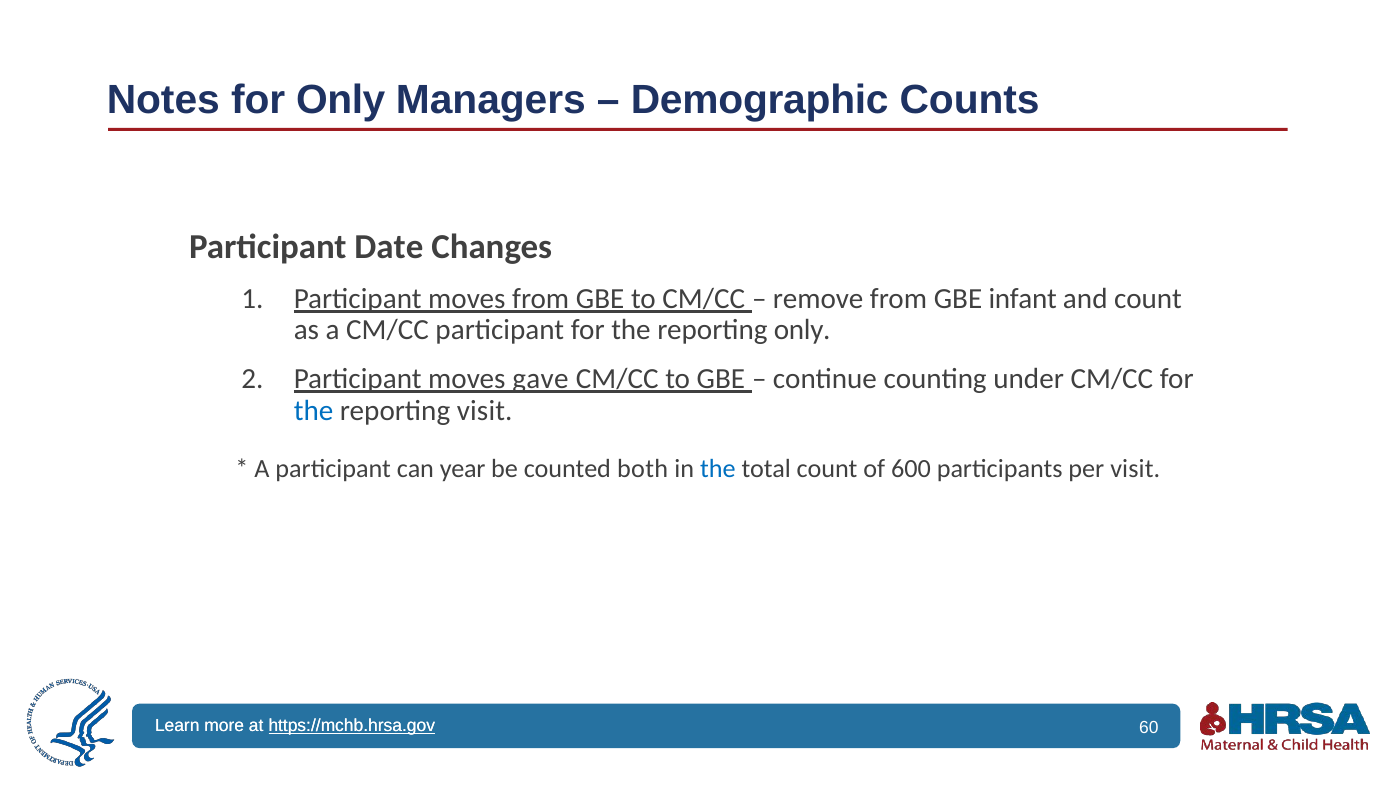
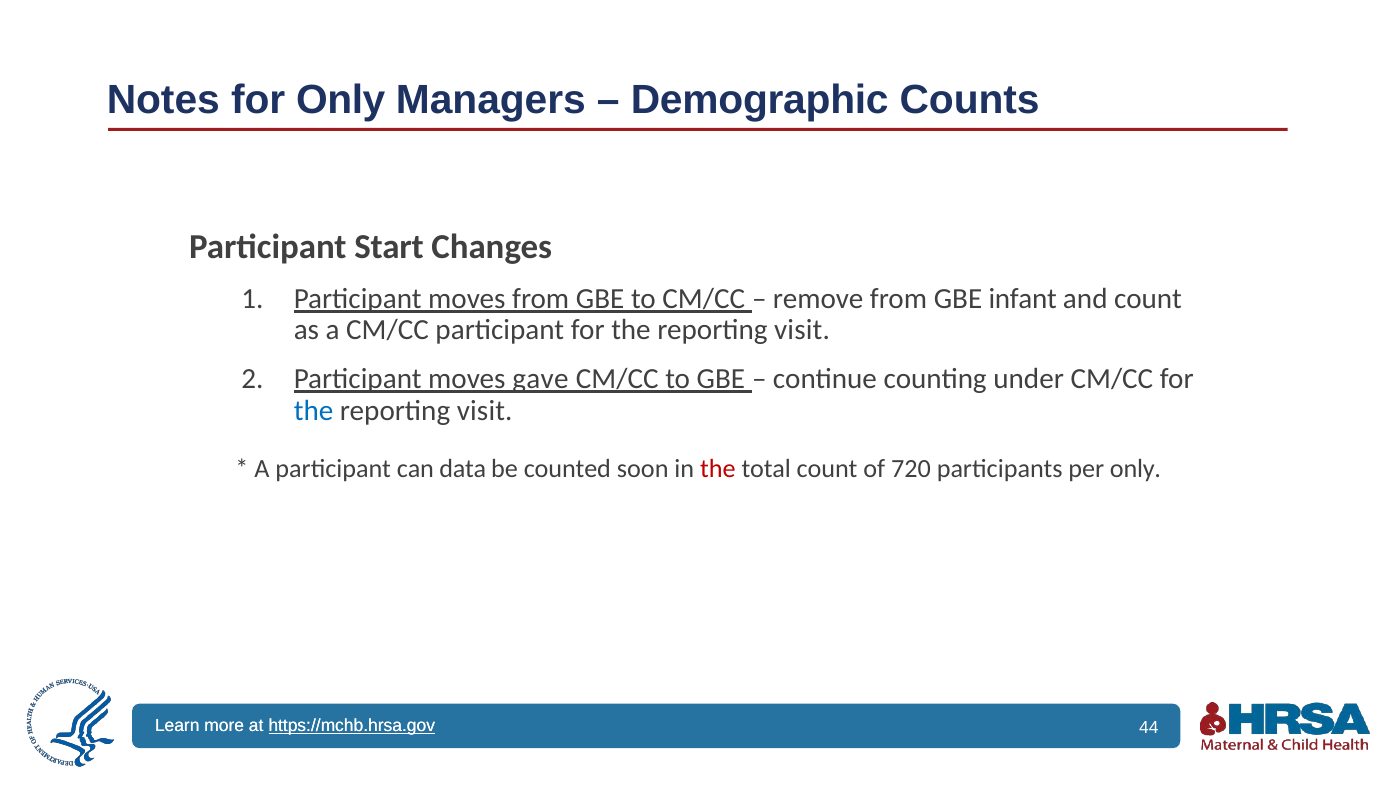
Date: Date -> Start (389, 247)
only: only -> visit (802, 330)
year: year -> data (463, 469)
both: both -> soon (643, 469)
the colour: blue -> red (718, 469)
600: 600 -> 720 (911, 469)
per visit: visit -> only (1135, 469)
60: 60 -> 44 (1149, 727)
